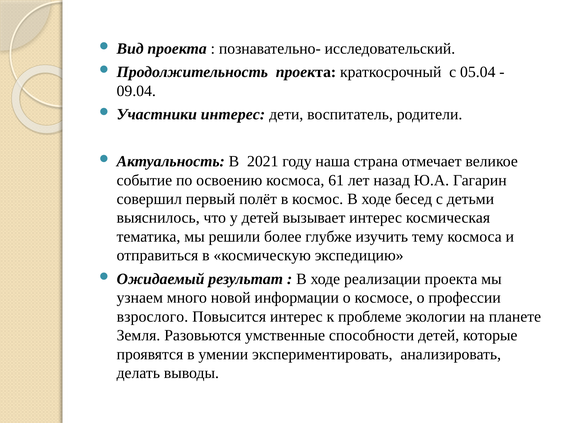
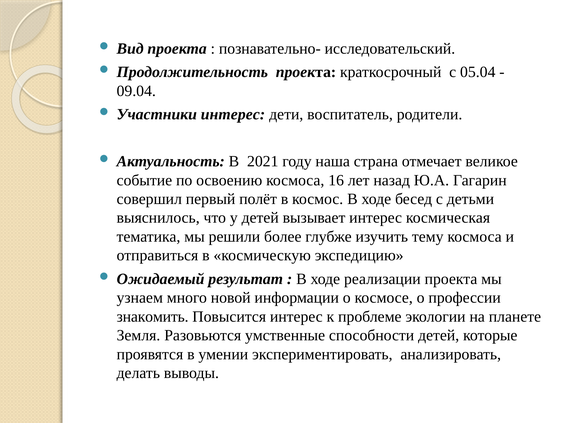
61: 61 -> 16 (336, 180)
взрослого: взрослого -> знакомить (153, 317)
